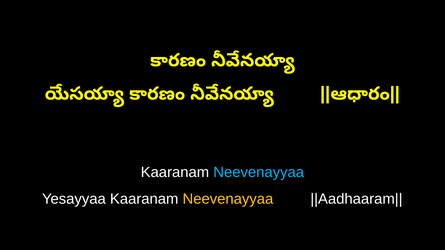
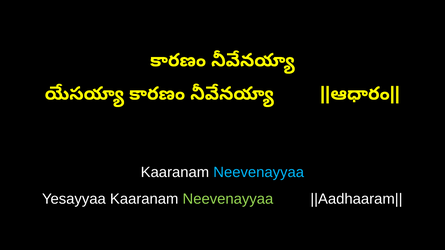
Neevenayyaa colour: yellow -> light green (228, 199)
